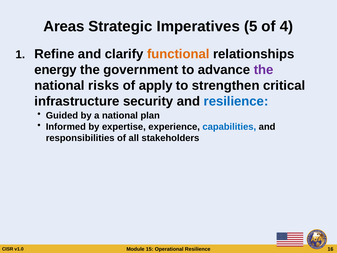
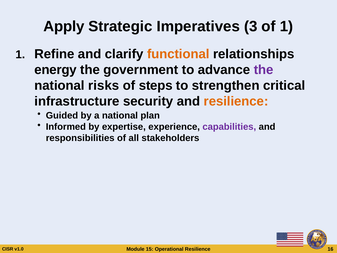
Areas: Areas -> Apply (64, 26)
5: 5 -> 3 (251, 26)
of 4: 4 -> 1 (286, 26)
apply: apply -> steps (156, 86)
resilience colour: blue -> orange (236, 101)
capabilities colour: blue -> purple (229, 127)
